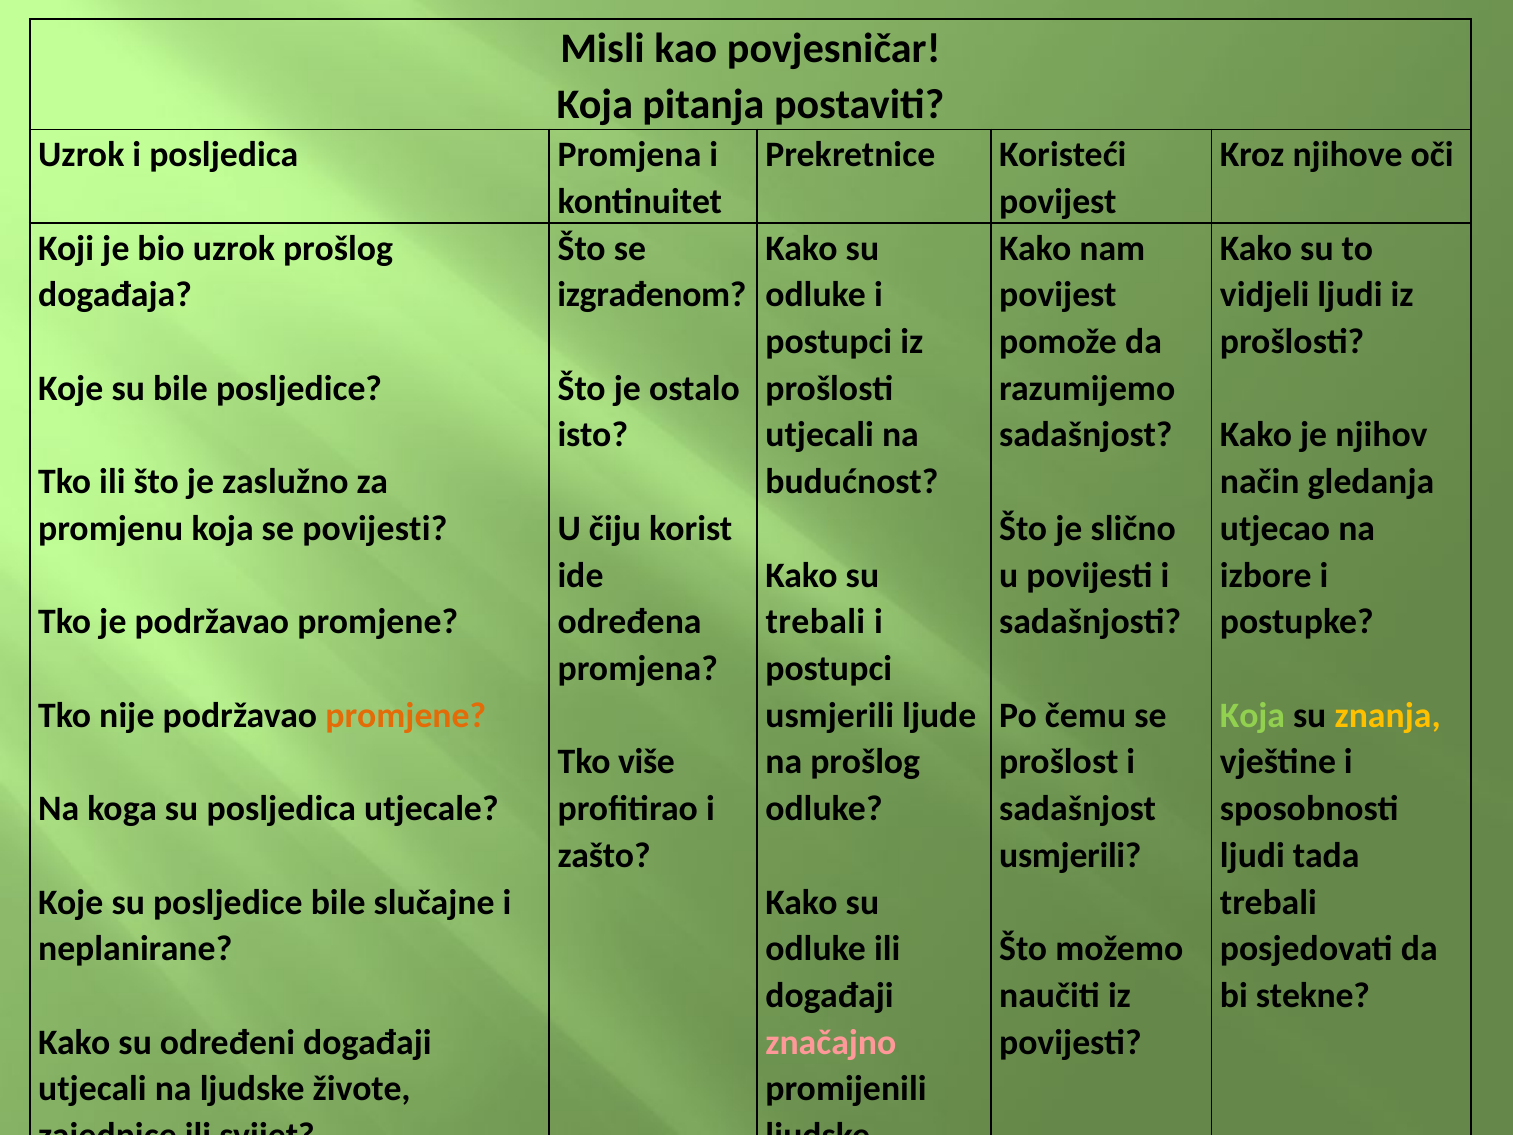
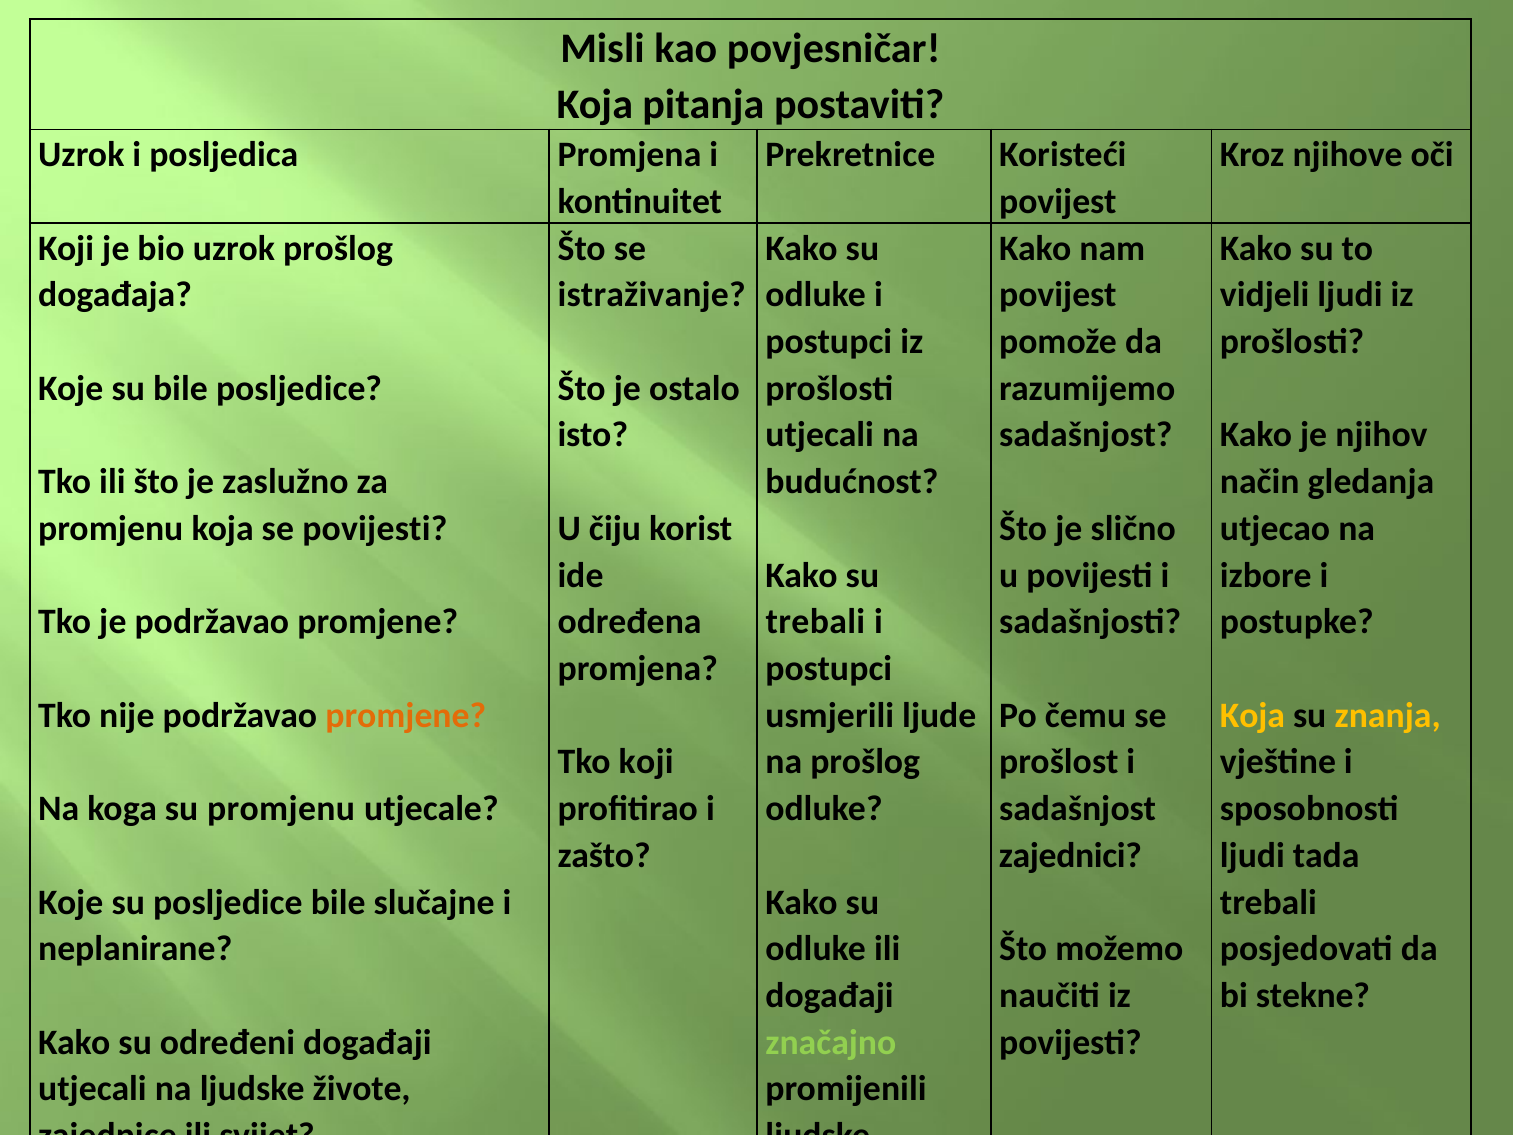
izgrađenom: izgrađenom -> istraživanje (652, 295)
Koja colour: light green -> yellow (1252, 715)
Tko više: više -> koji (646, 762)
su posljedica: posljedica -> promjenu (281, 809)
usmjerili: usmjerili -> zajednici (1070, 855)
značajno colour: pink -> light green (831, 1042)
